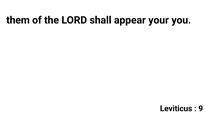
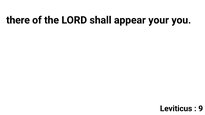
them: them -> there (18, 20)
